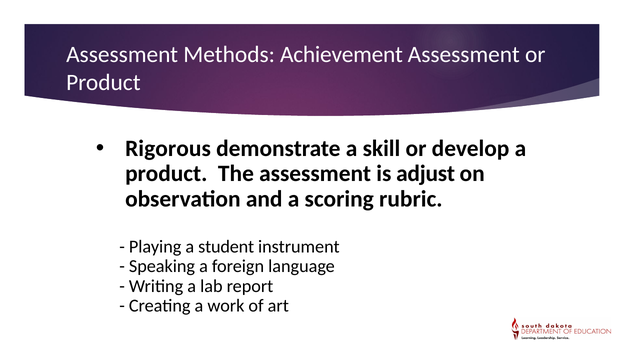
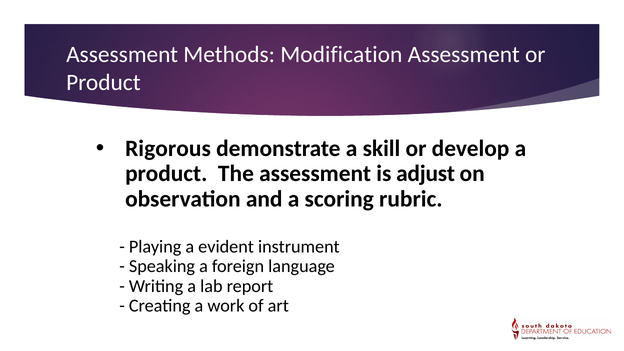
Achievement: Achievement -> Modification (341, 54)
student: student -> evident (226, 247)
